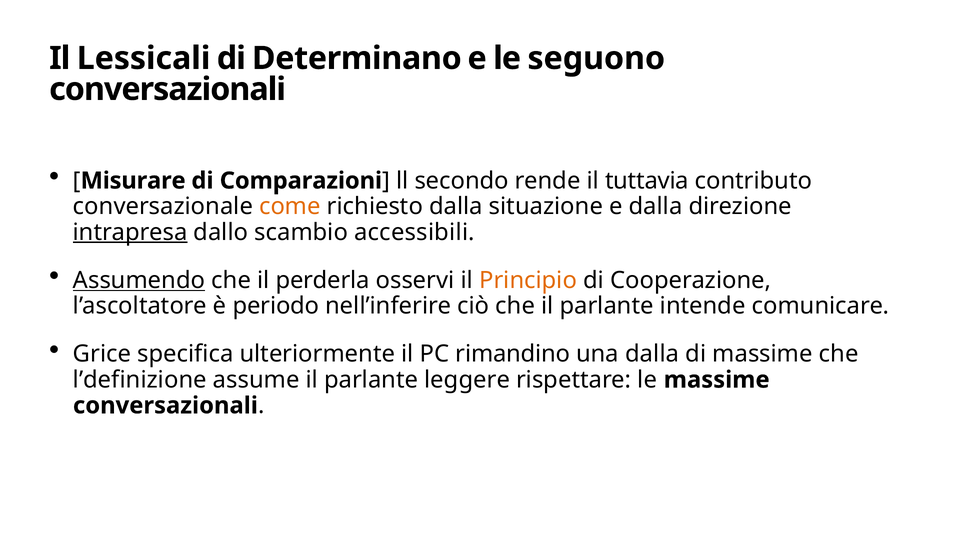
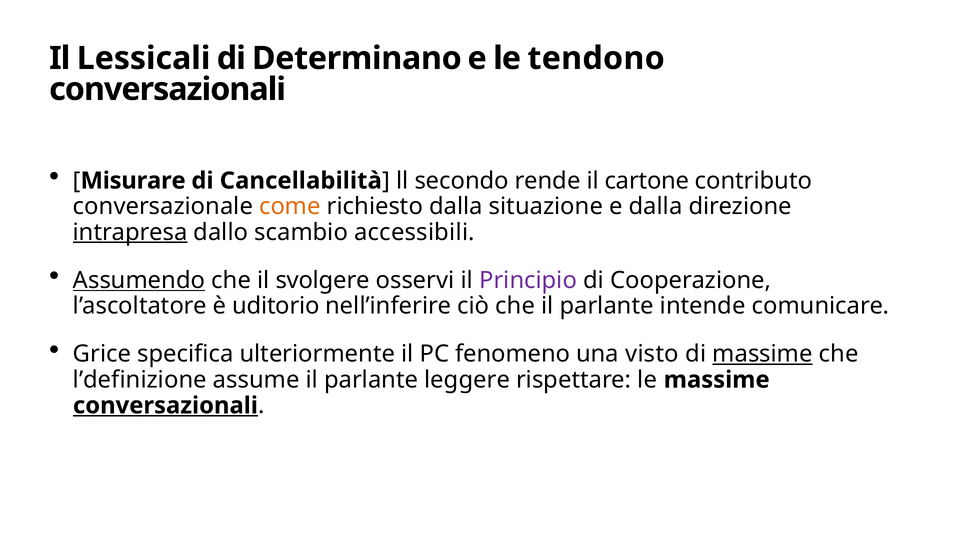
seguono: seguono -> tendono (596, 58)
Comparazioni: Comparazioni -> Cancellabilità (301, 181)
tuttavia: tuttavia -> cartone (647, 181)
perderla: perderla -> svolgere (323, 280)
Principio colour: orange -> purple (528, 280)
periodo: periodo -> uditorio (276, 306)
rimandino: rimandino -> fenomeno (513, 354)
una dalla: dalla -> visto (652, 354)
massime underline: none -> present (763, 354)
conversazionali underline: none -> present (165, 406)
